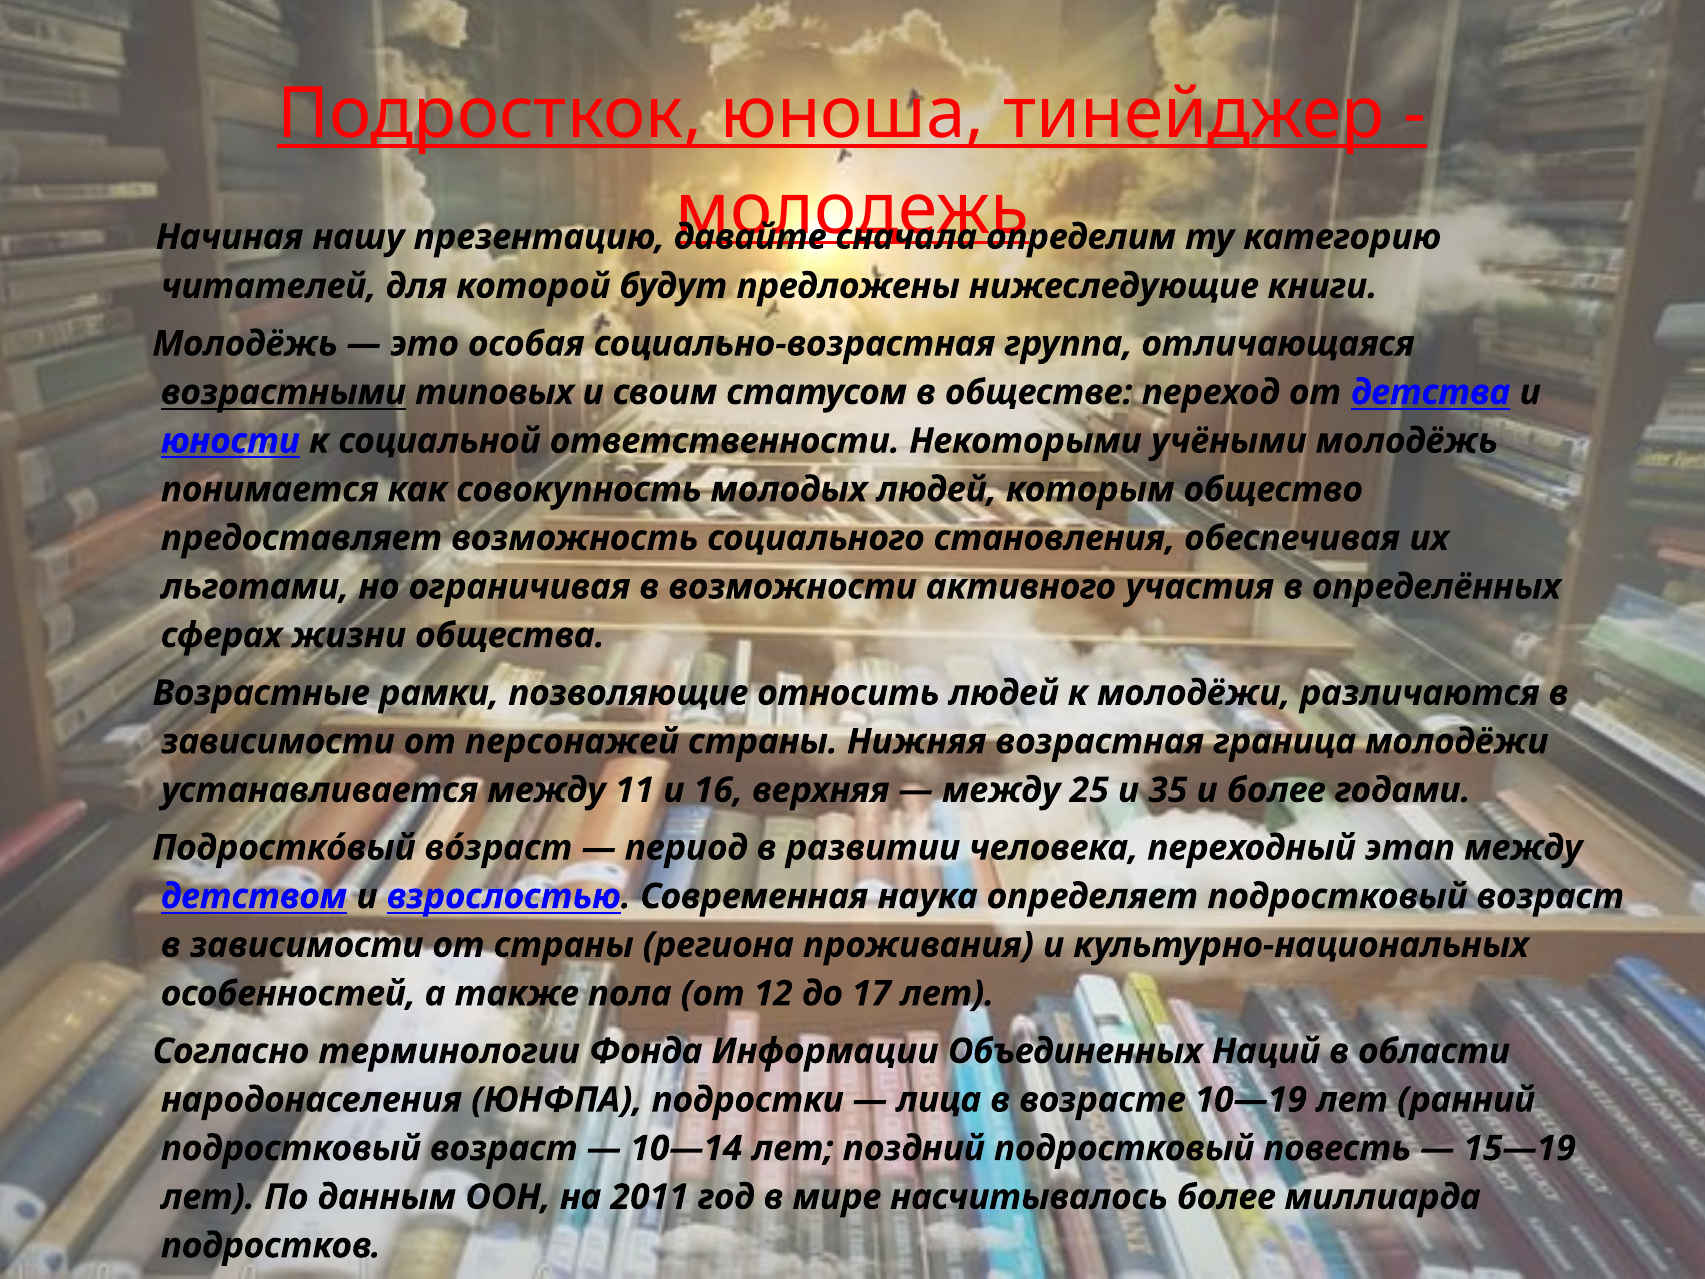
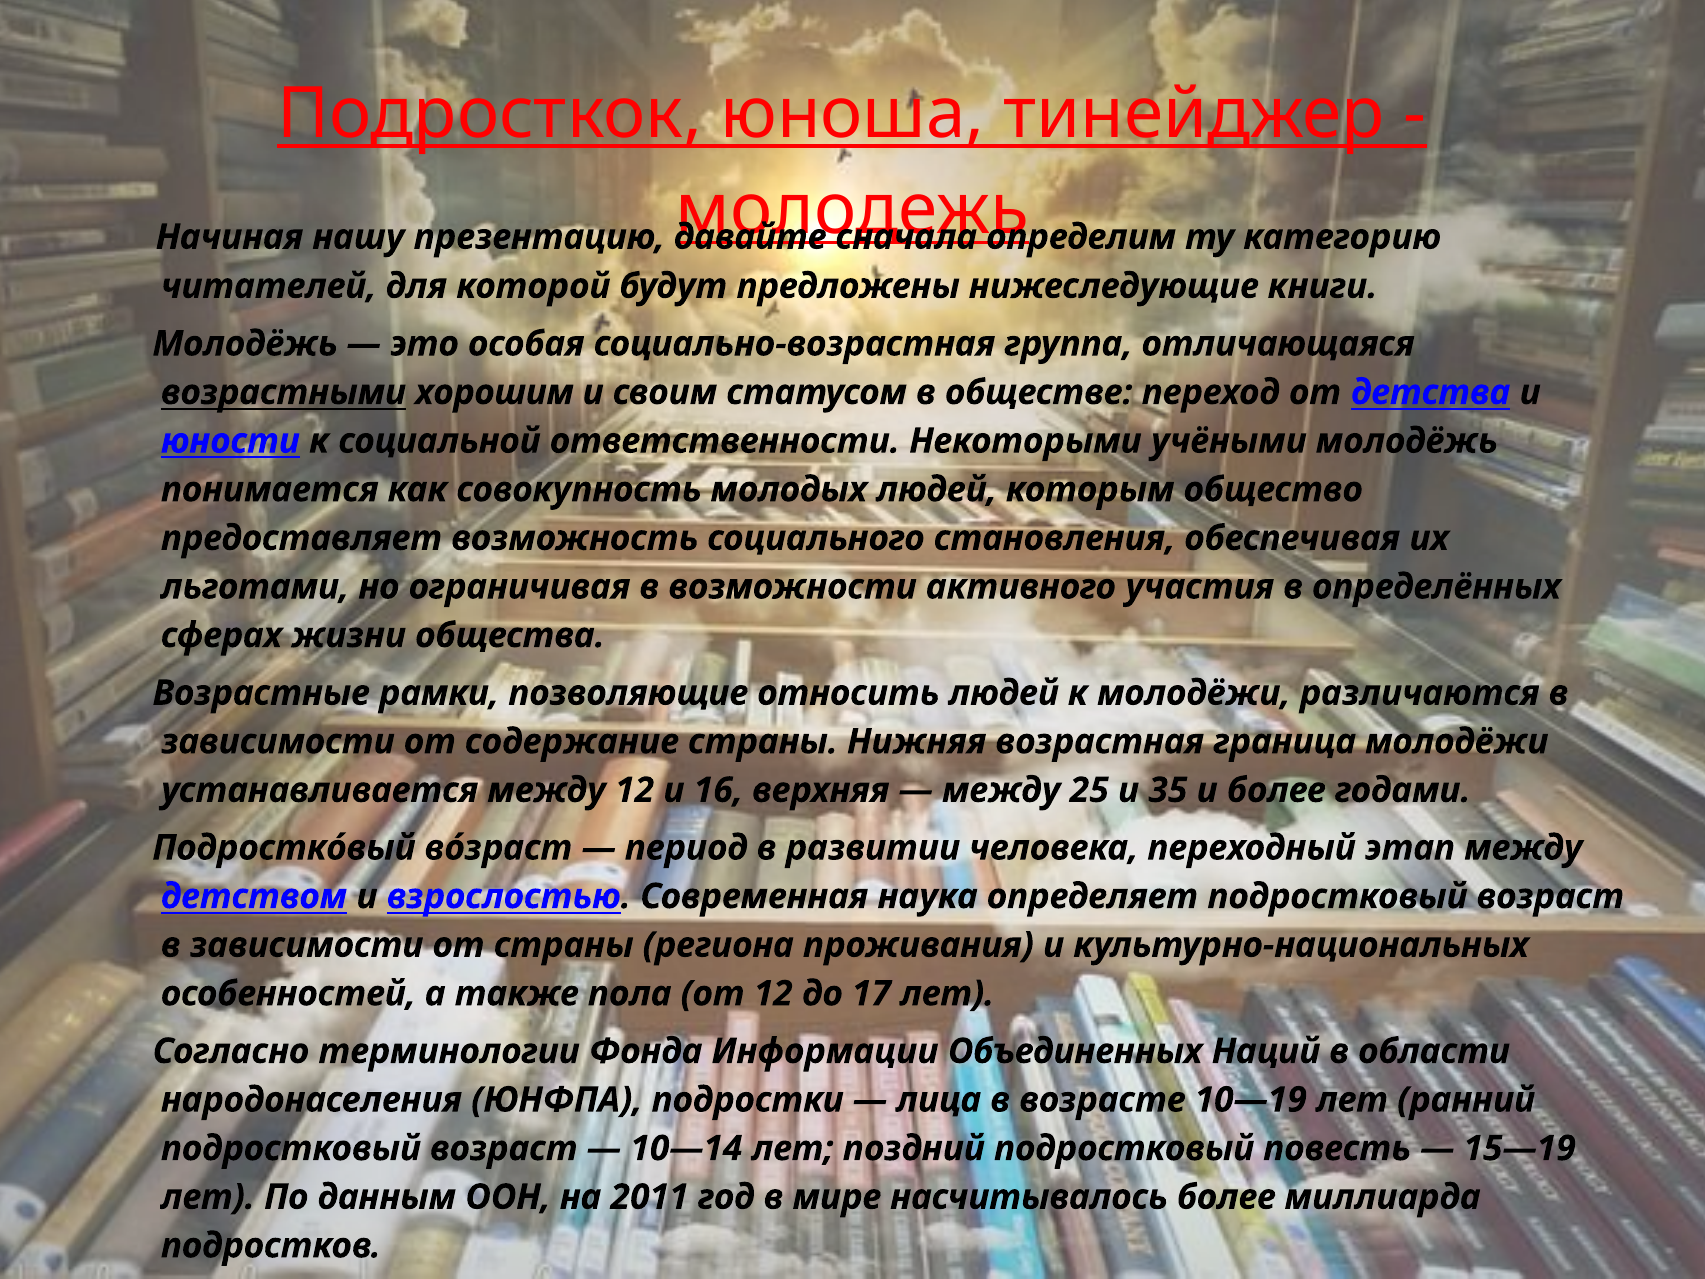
типовых: типовых -> хорошим (495, 392)
персонажей: персонажей -> содержание (572, 742)
между 11: 11 -> 12 (635, 790)
